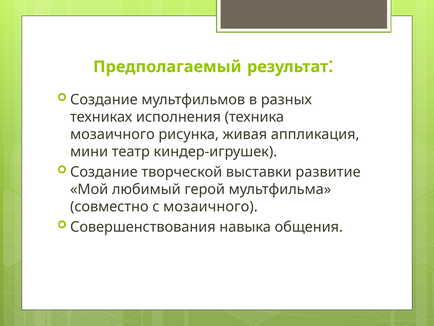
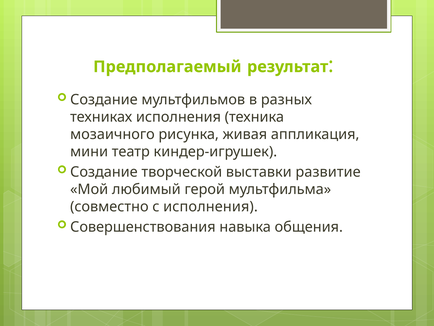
с мозаичного: мозаичного -> исполнения (211, 206)
